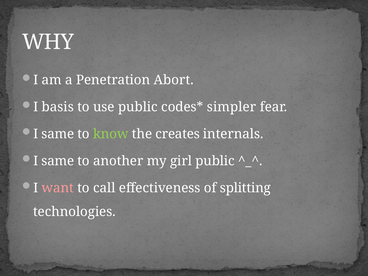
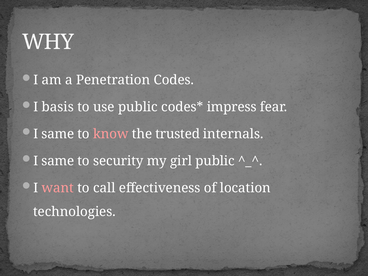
Abort: Abort -> Codes (174, 80)
simpler: simpler -> impress (232, 107)
know colour: light green -> pink (111, 134)
creates: creates -> trusted (178, 134)
another: another -> security (118, 161)
splitting: splitting -> location (245, 188)
